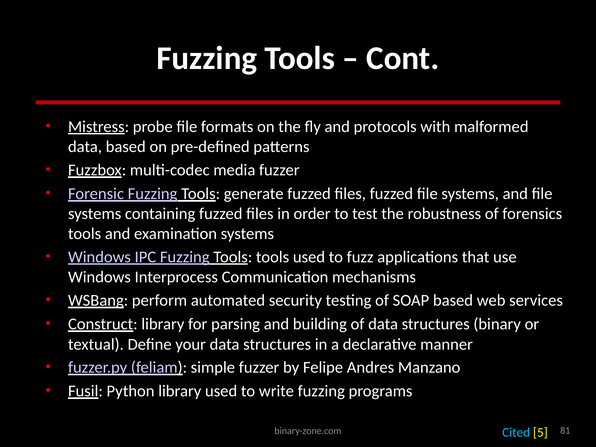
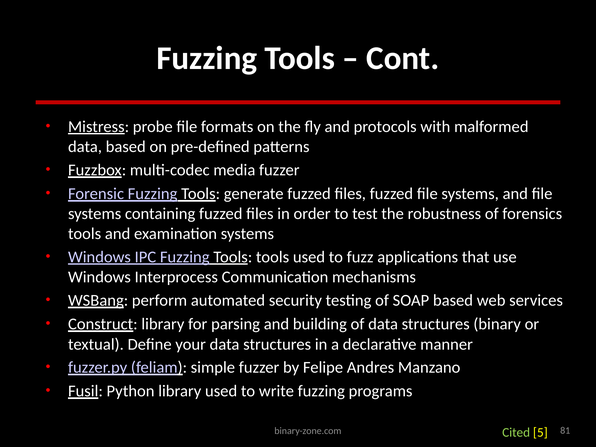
Cited colour: light blue -> light green (516, 432)
